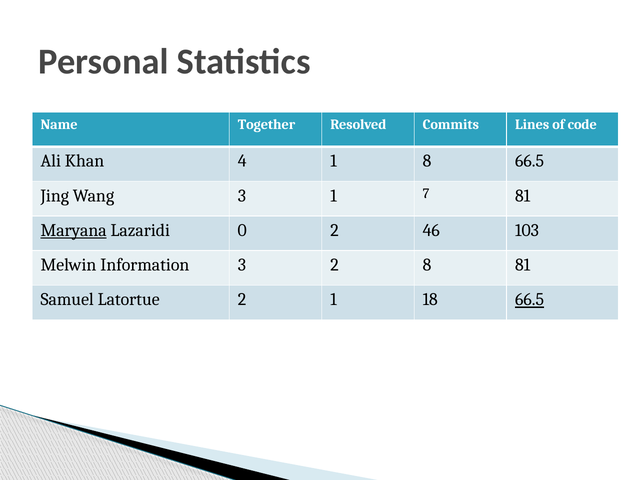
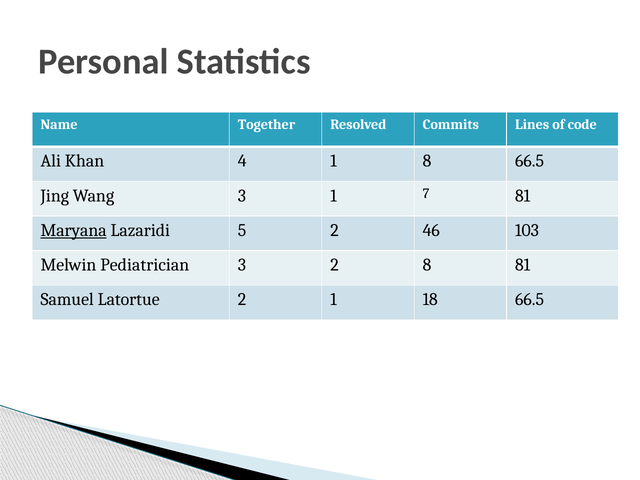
0: 0 -> 5 (242, 230)
Information: Information -> Pediatrician (145, 265)
66.5 underline: present -> none (530, 300)
